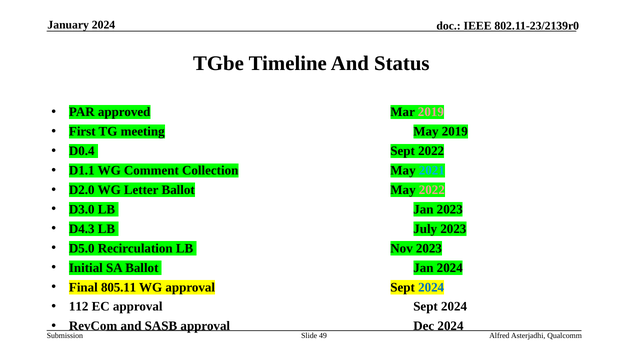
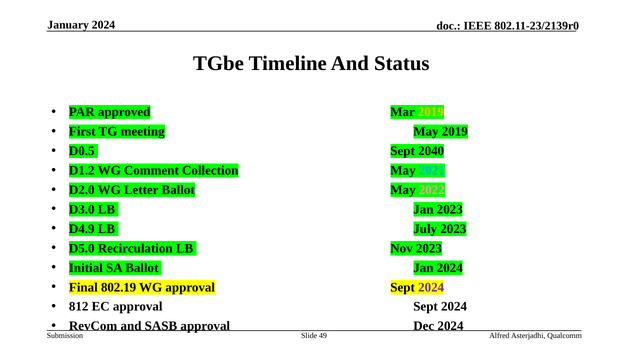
2019 colour: pink -> yellow (431, 112)
D0.4: D0.4 -> D0.5 (82, 151)
Sept 2022: 2022 -> 2040 (431, 151)
D1.1: D1.1 -> D1.2 (82, 171)
D4.3: D4.3 -> D4.9 (82, 229)
805.11: 805.11 -> 802.19 (119, 288)
2024 colour: blue -> purple (431, 288)
112: 112 -> 812 (79, 307)
